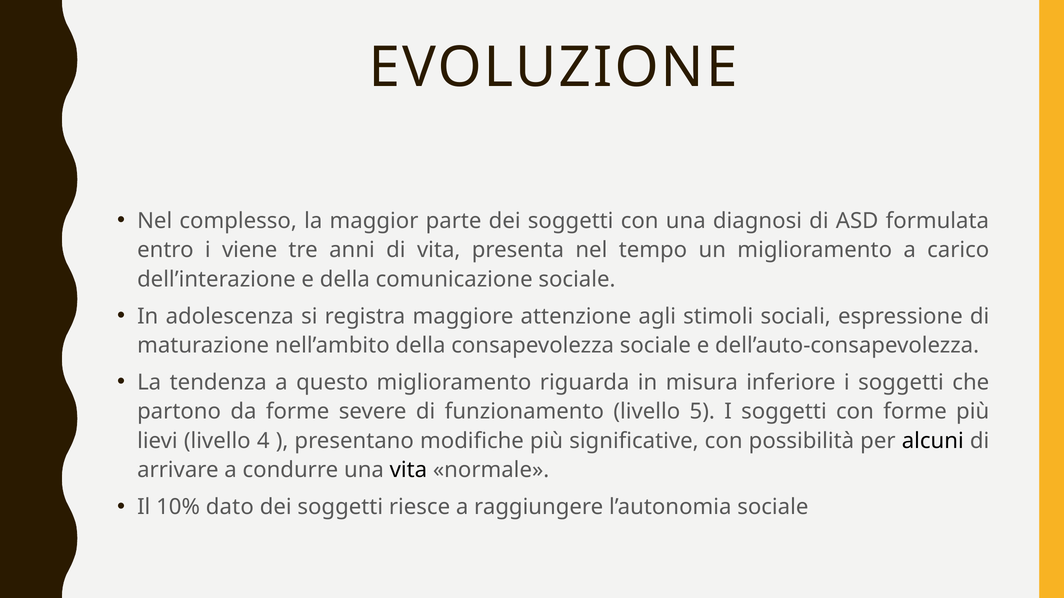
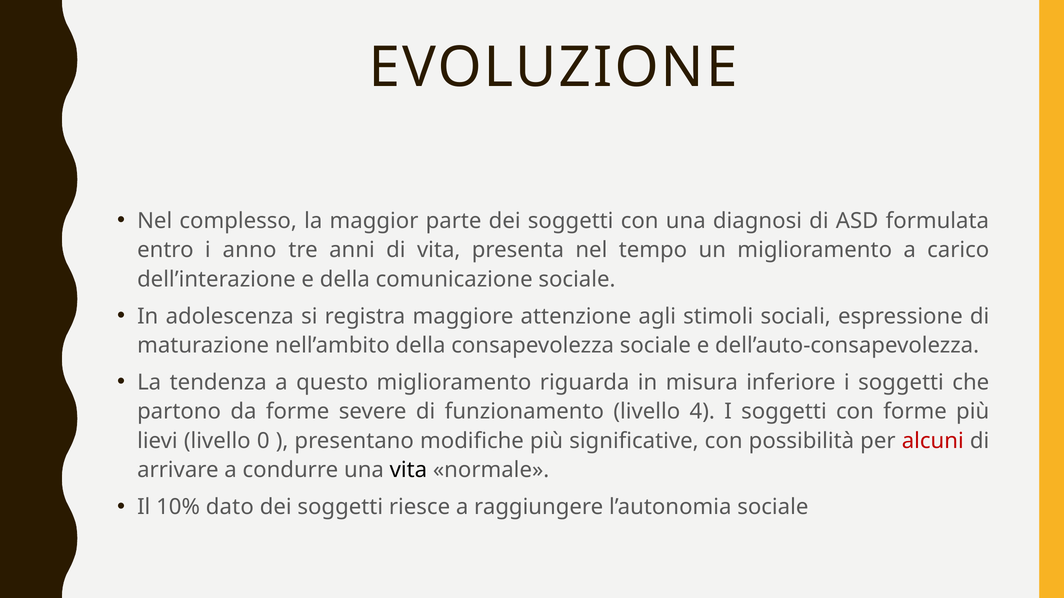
viene: viene -> anno (249, 250)
5: 5 -> 4 (702, 412)
4: 4 -> 0 (263, 441)
alcuni colour: black -> red (933, 441)
